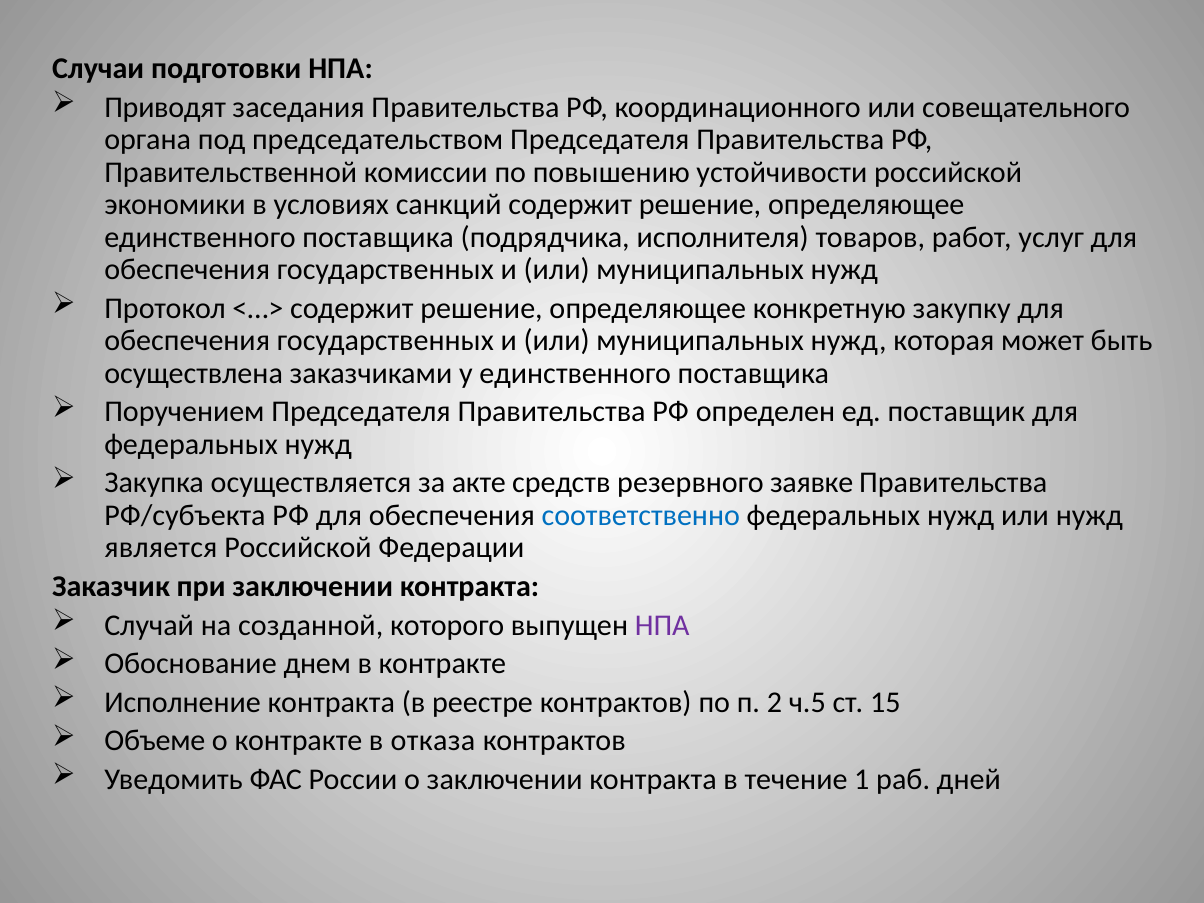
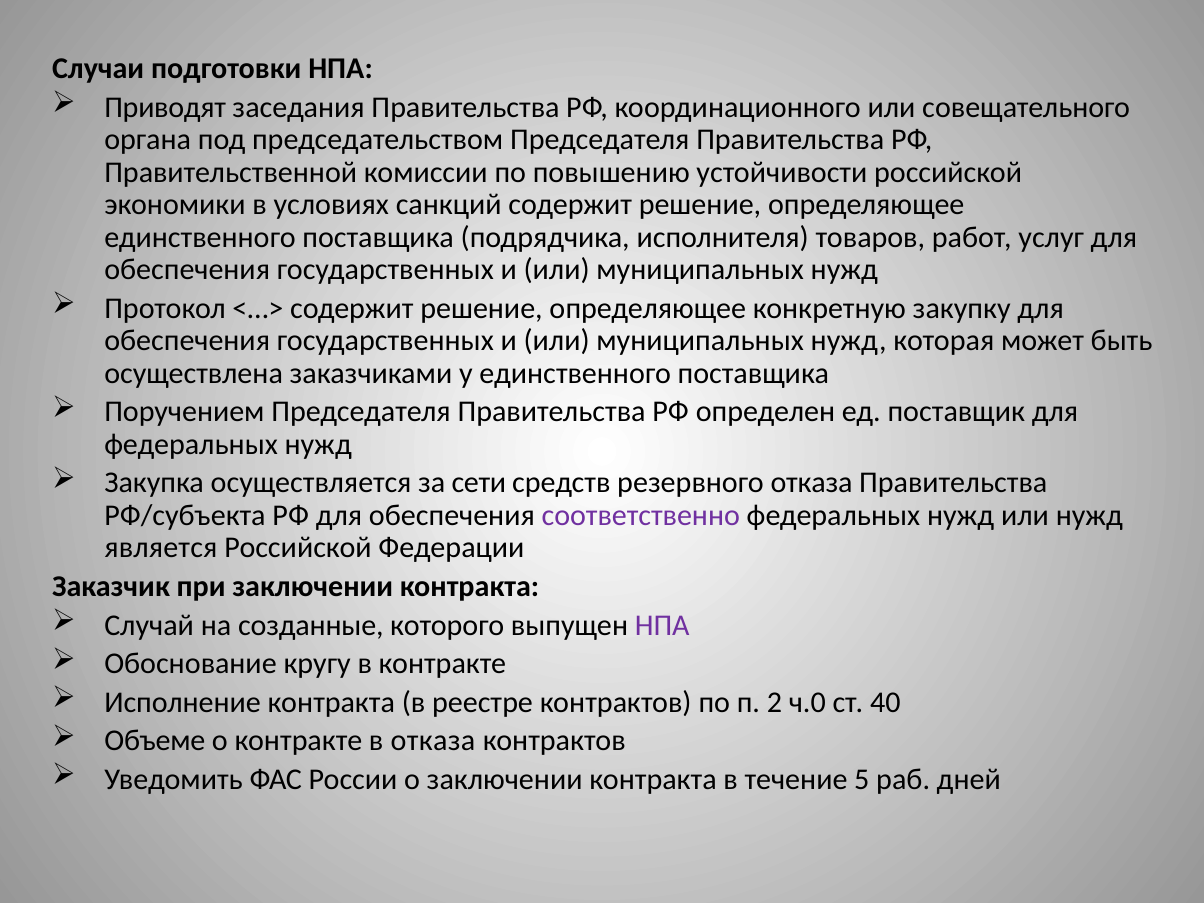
акте: акте -> сети (479, 483)
резервного заявке: заявке -> отказа (812, 483)
соответственно colour: blue -> purple (641, 516)
созданной: созданной -> созданные (311, 625)
днем: днем -> кругу (317, 664)
ч.5: ч.5 -> ч.0 (807, 702)
15: 15 -> 40 (885, 702)
1: 1 -> 5 (862, 779)
